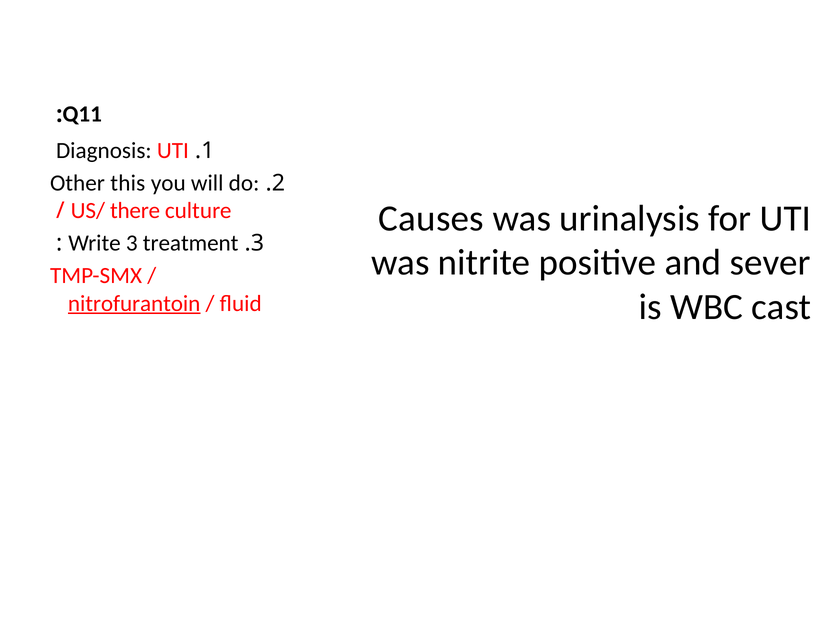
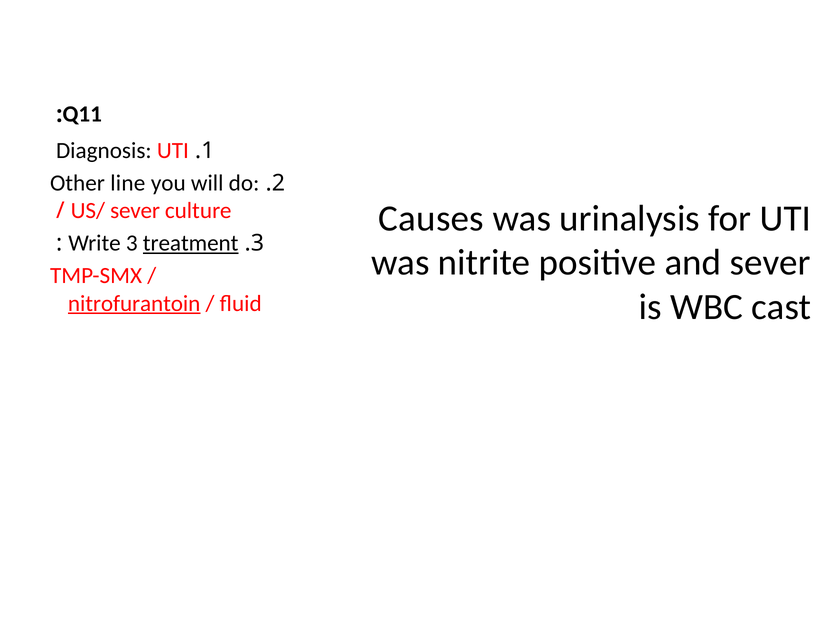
this: this -> line (128, 183)
US/ there: there -> sever (135, 211)
treatment underline: none -> present (191, 243)
